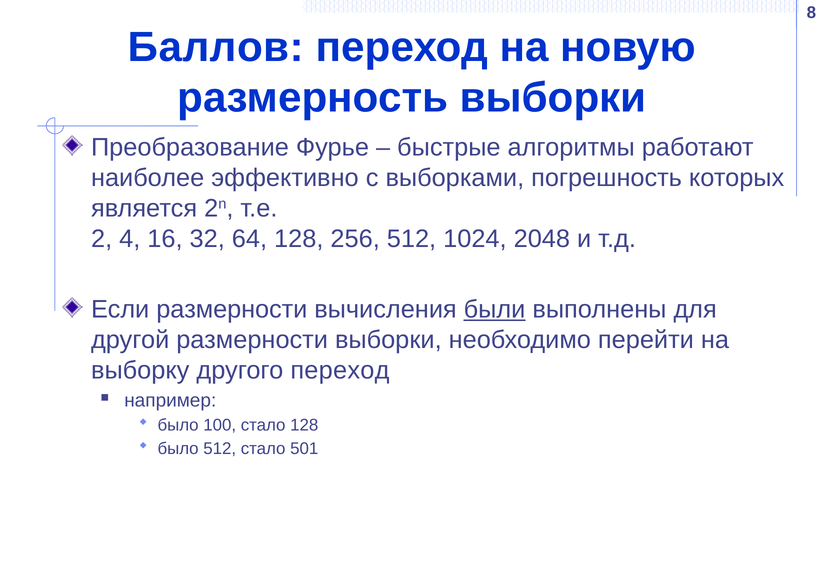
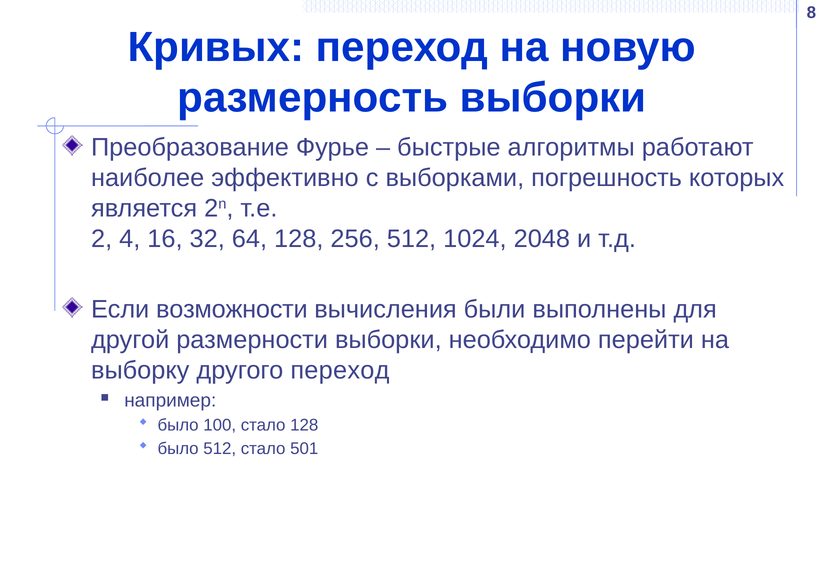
Баллов: Баллов -> Кривых (216, 47)
Если размерности: размерности -> возможности (232, 310)
были underline: present -> none (495, 310)
